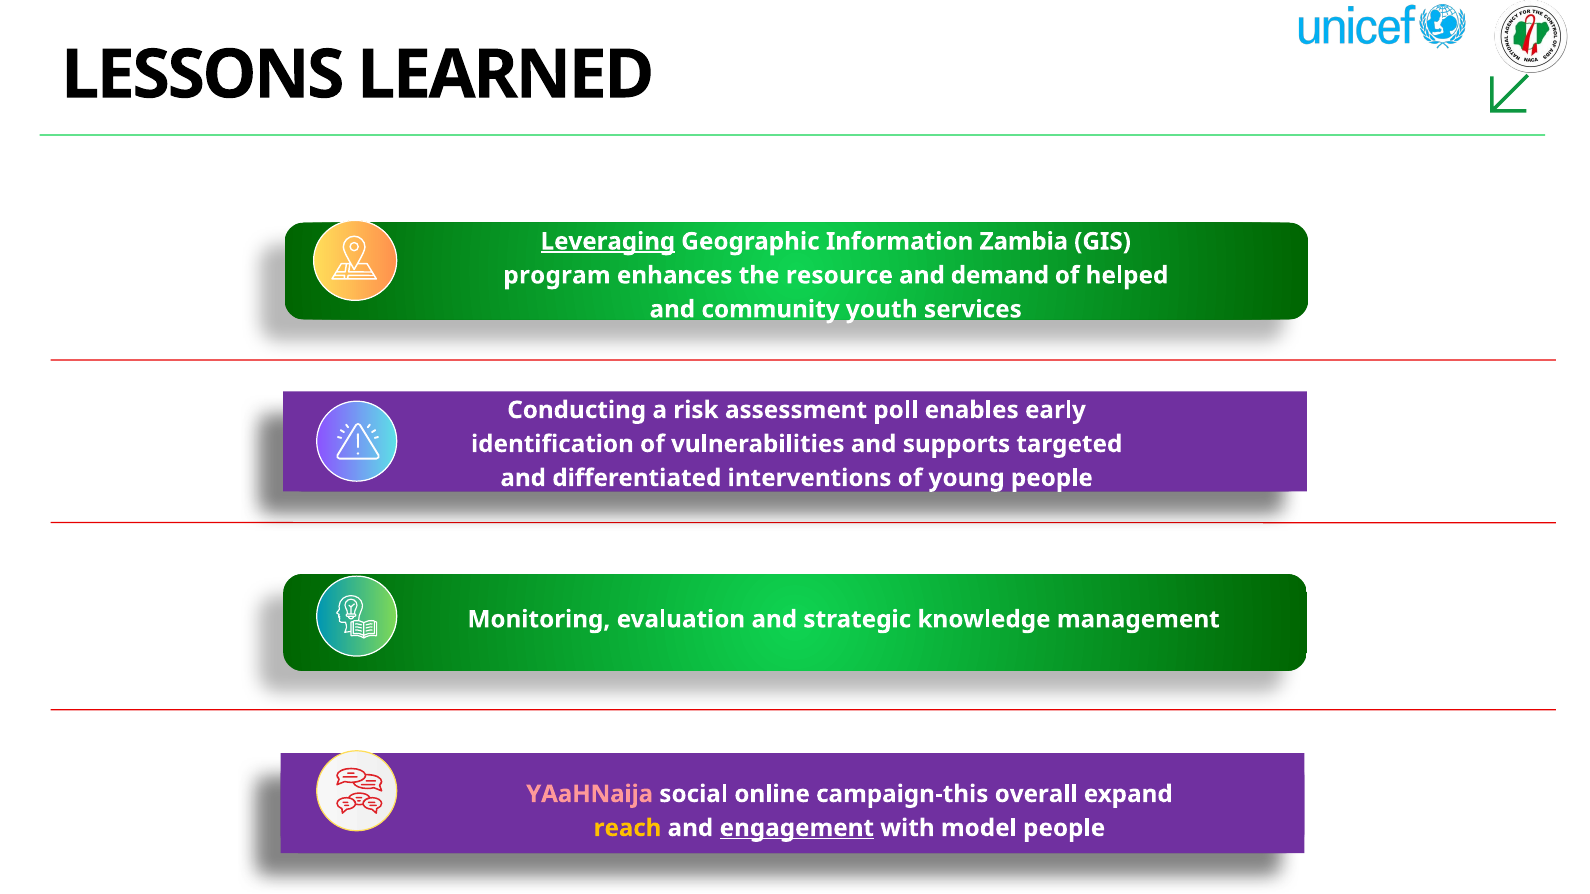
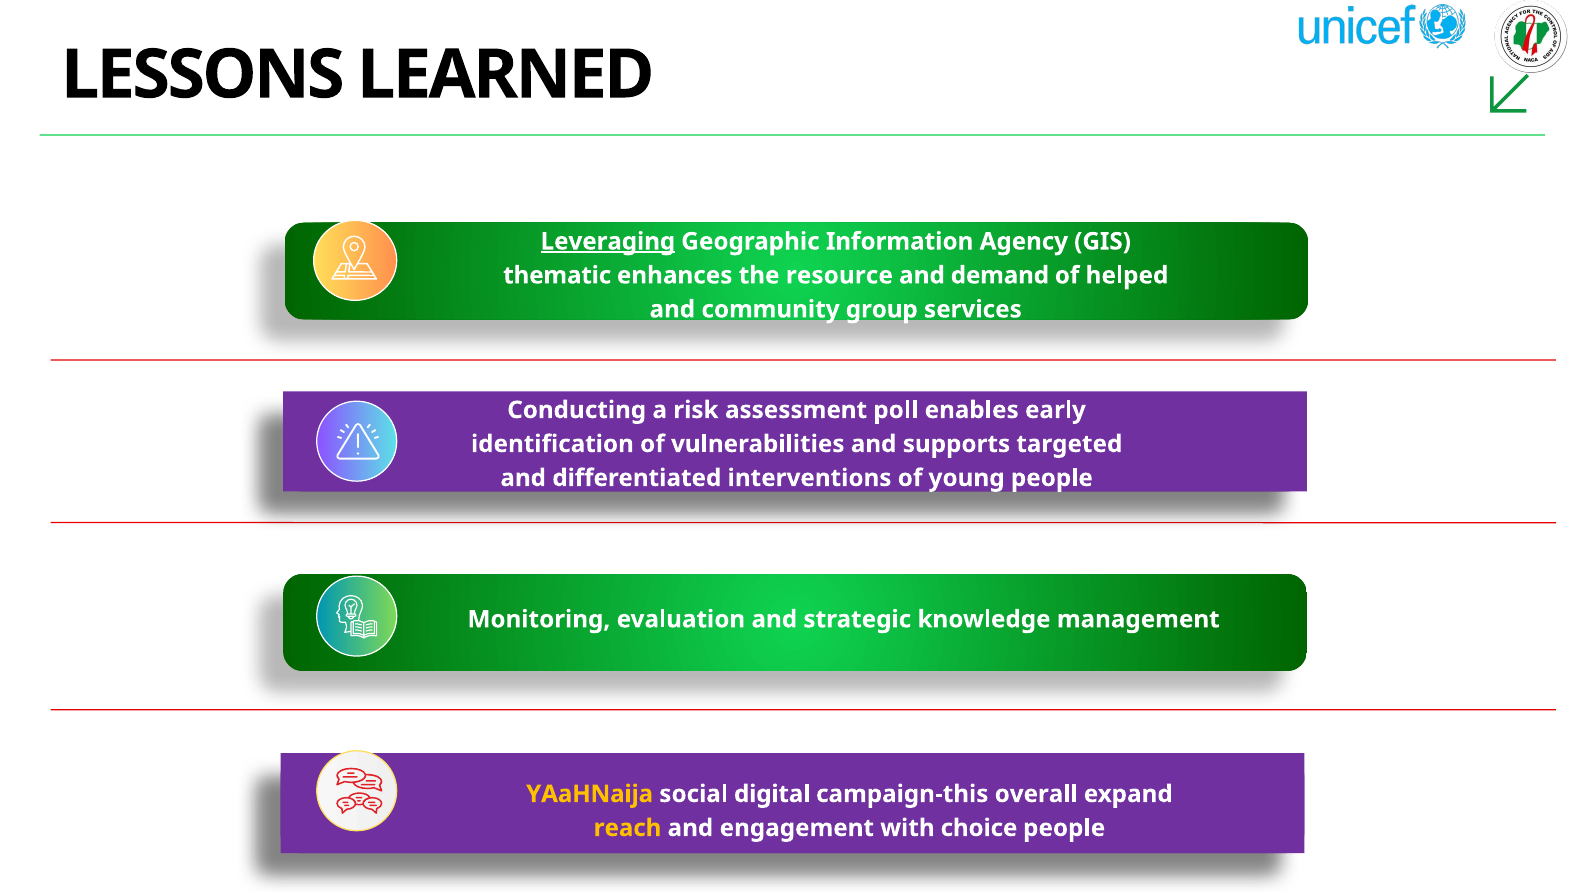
Zambia: Zambia -> Agency (1024, 242)
program: program -> thematic (557, 276)
youth: youth -> group (882, 310)
YAaHNaija colour: pink -> yellow (590, 794)
online: online -> digital (772, 794)
engagement underline: present -> none (797, 828)
model: model -> choice (979, 828)
